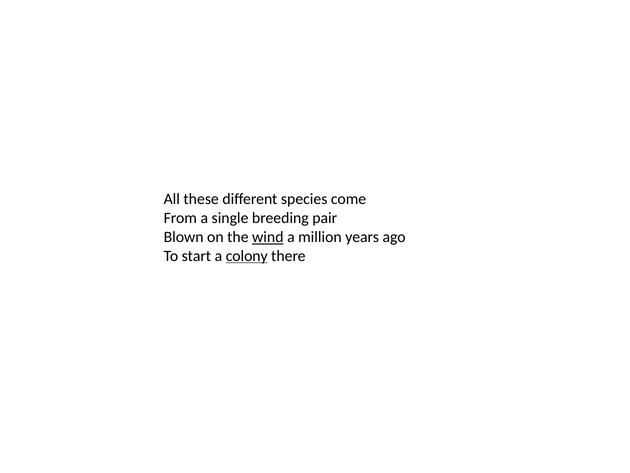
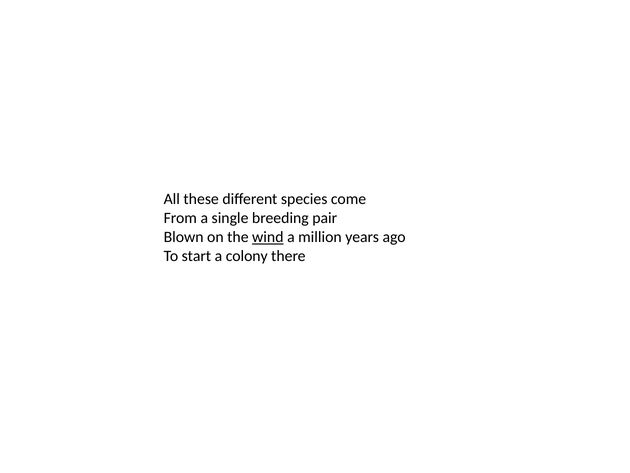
colony underline: present -> none (247, 256)
